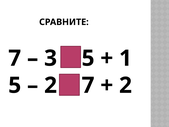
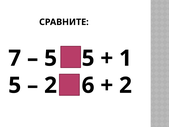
3: 3 -> 5 (51, 58)
7: 7 -> 6 (88, 85)
